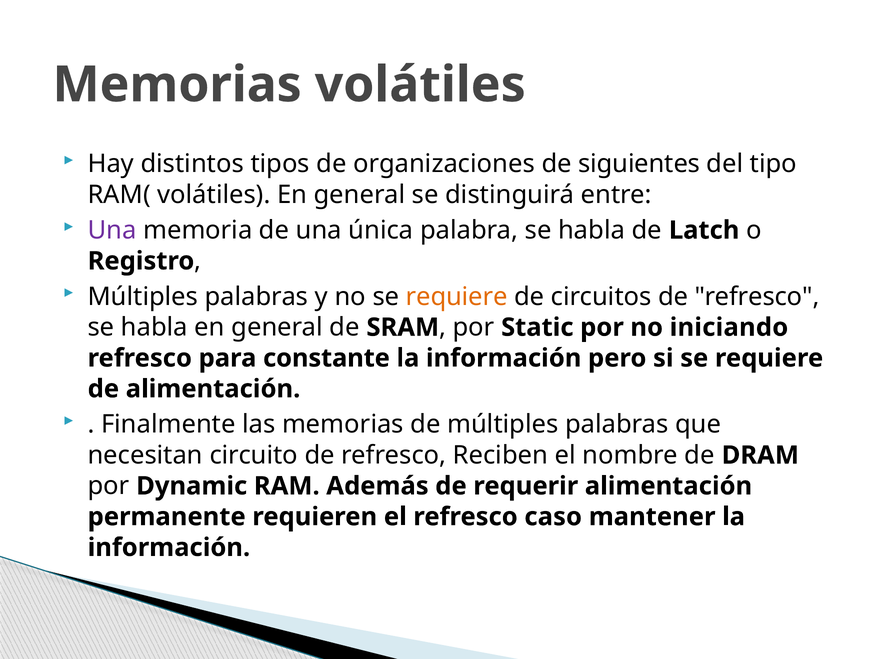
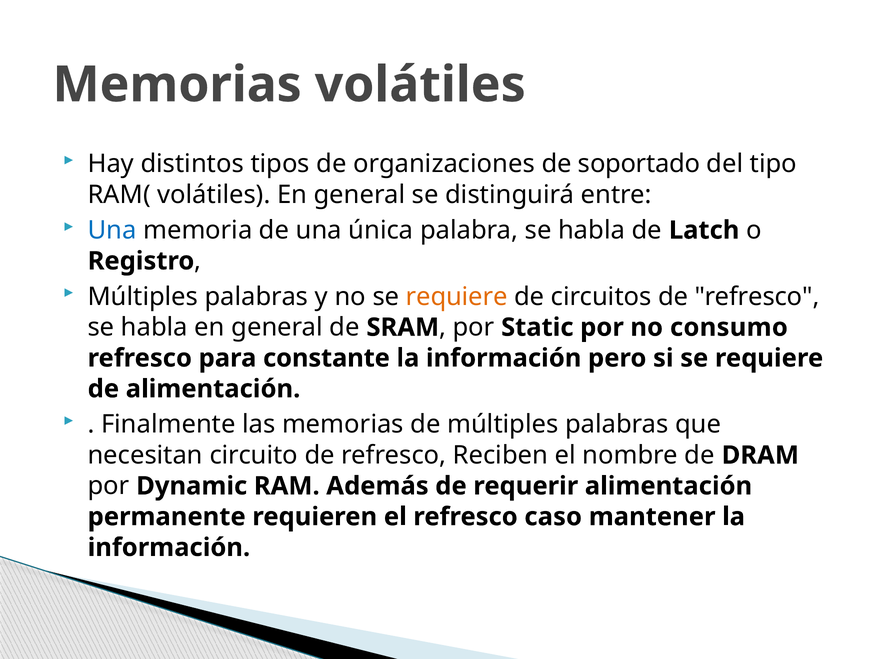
siguientes: siguientes -> soportado (639, 164)
Una colour: purple -> blue (112, 230)
iniciando: iniciando -> consumo (729, 327)
